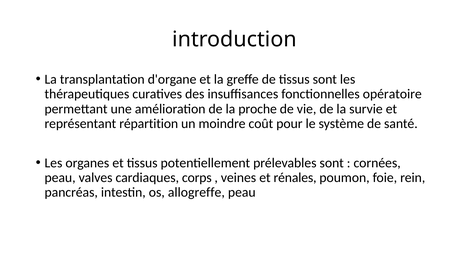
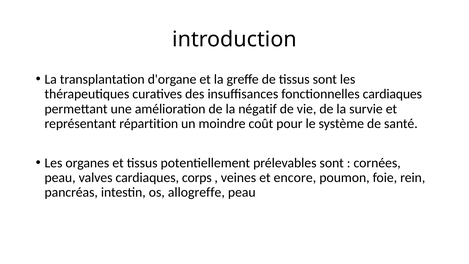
fonctionnelles opératoire: opératoire -> cardiaques (392, 94)
proche: proche -> négatif (258, 109)
rénales: rénales -> encore (295, 178)
